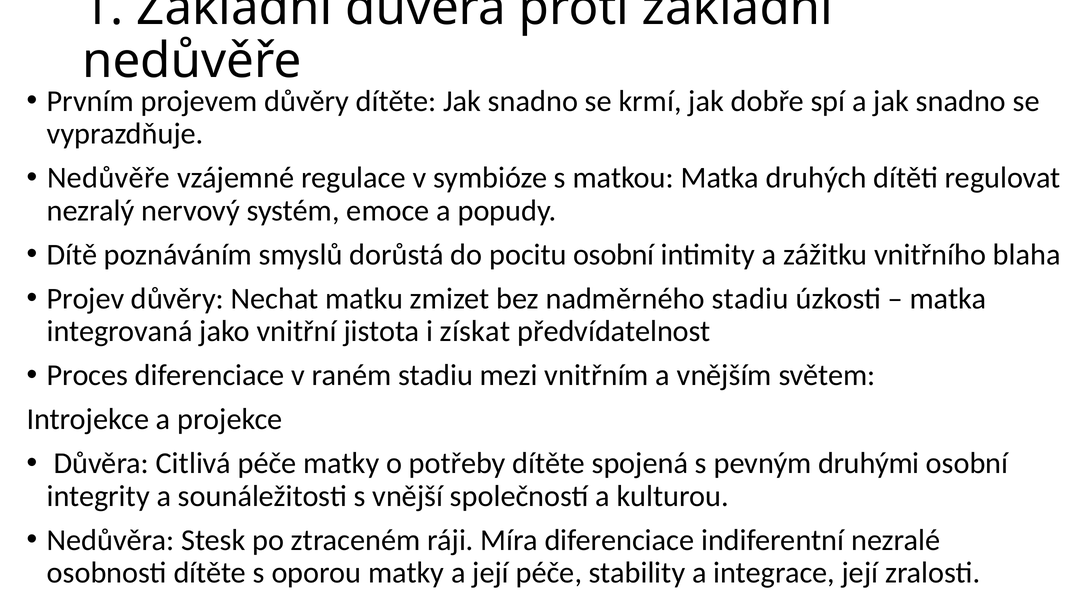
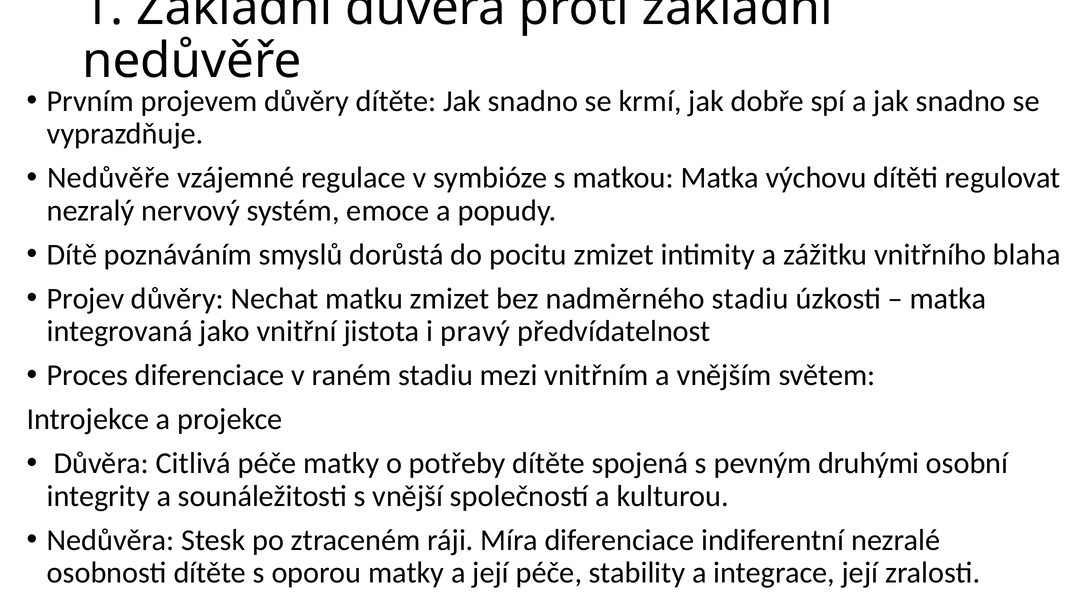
druhých: druhých -> výchovu (816, 178)
pocitu osobní: osobní -> zmizet (614, 254)
získat: získat -> pravý (475, 331)
